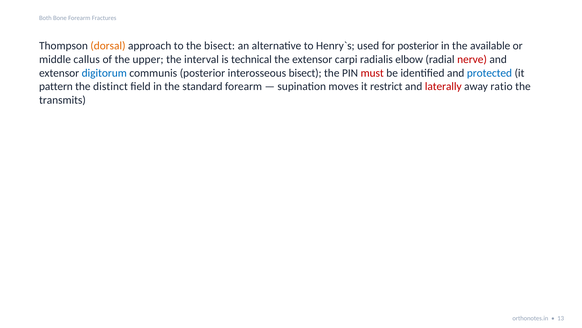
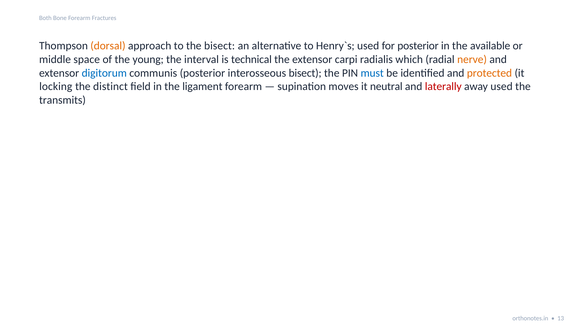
callus: callus -> space (87, 59)
upper: upper -> young (148, 59)
elbow: elbow -> which (409, 59)
nerve colour: red -> orange (472, 59)
must colour: red -> blue (372, 73)
protected colour: blue -> orange (489, 73)
pattern: pattern -> locking (56, 86)
standard: standard -> ligament (202, 86)
restrict: restrict -> neutral (386, 86)
away ratio: ratio -> used (502, 86)
